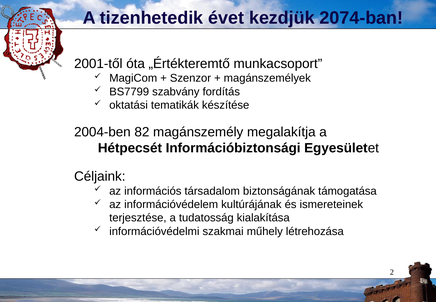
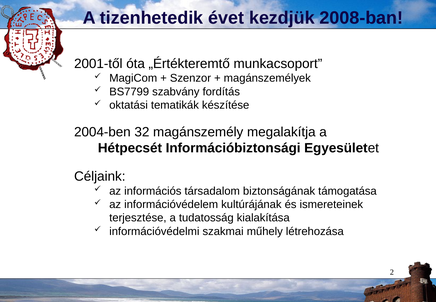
2074-ban: 2074-ban -> 2008-ban (361, 18)
82: 82 -> 32 (142, 132)
